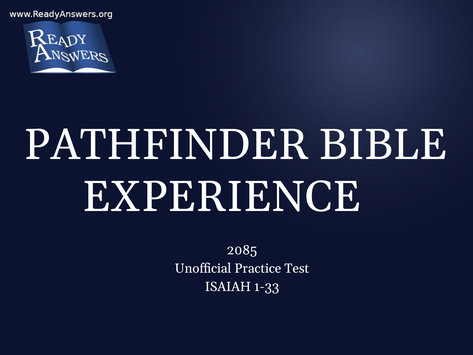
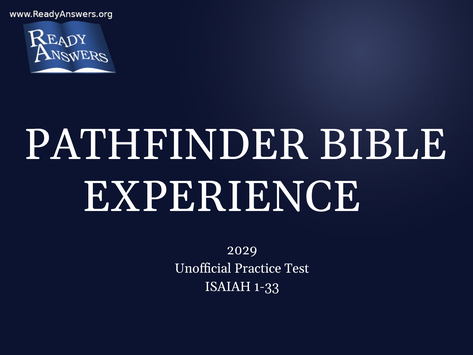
2085: 2085 -> 2029 (242, 250)
